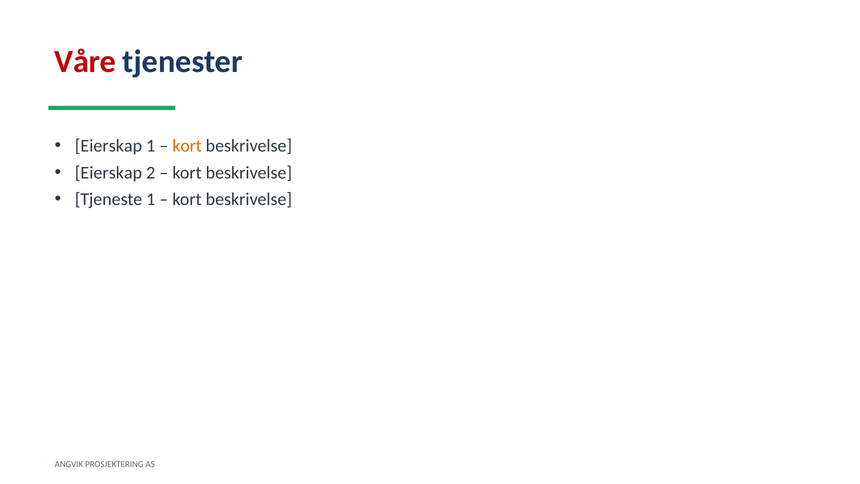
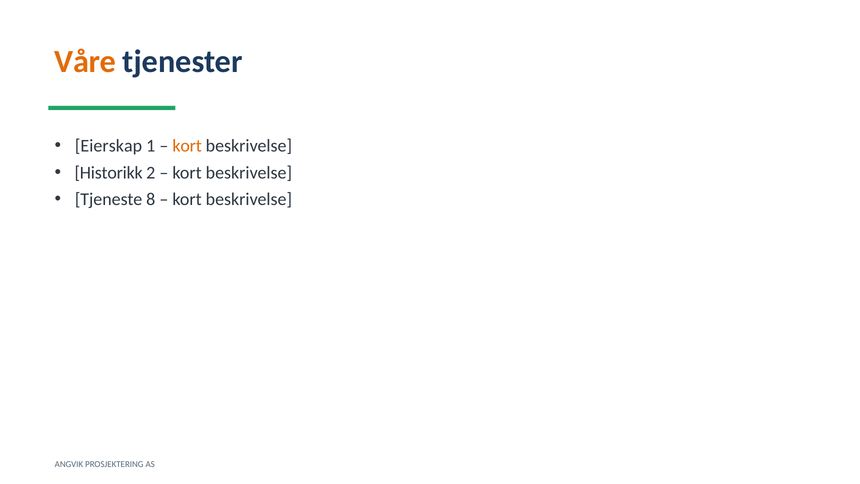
Våre colour: red -> orange (85, 61)
Eierskap: Eierskap -> Historikk (109, 173)
Tjeneste 1: 1 -> 8 (151, 199)
